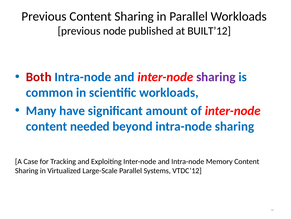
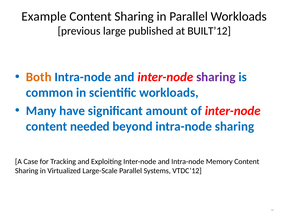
Previous: Previous -> Example (44, 16)
node: node -> large (115, 31)
Both colour: red -> orange (39, 77)
